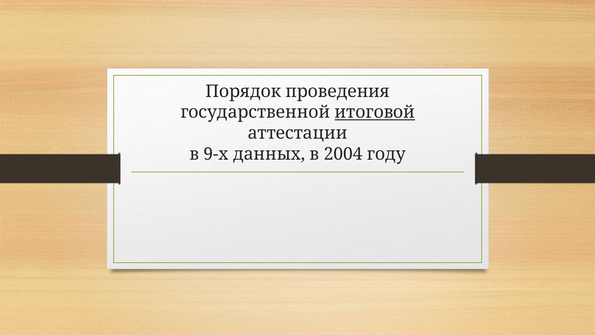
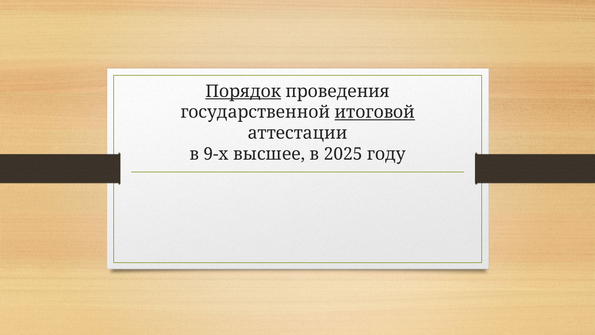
Порядок underline: none -> present (243, 91)
данных: данных -> высшее (269, 154)
2004: 2004 -> 2025 (343, 154)
